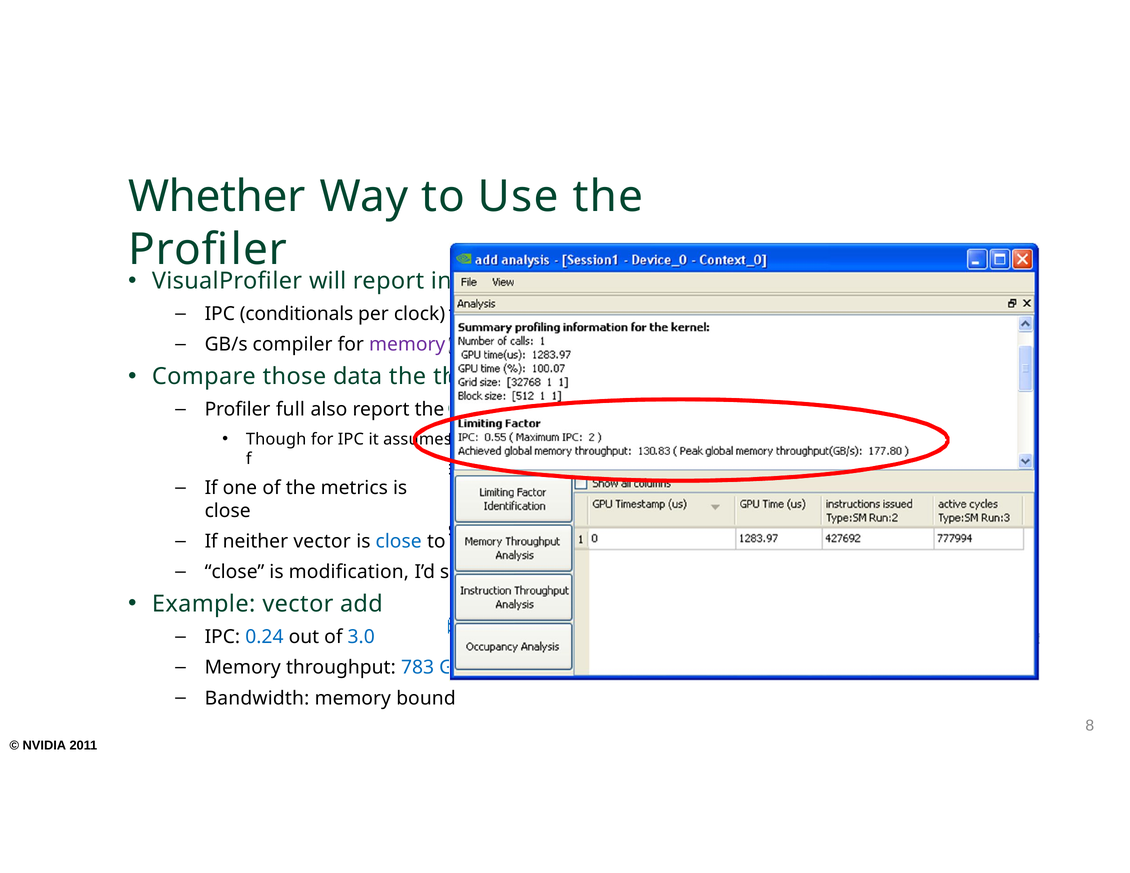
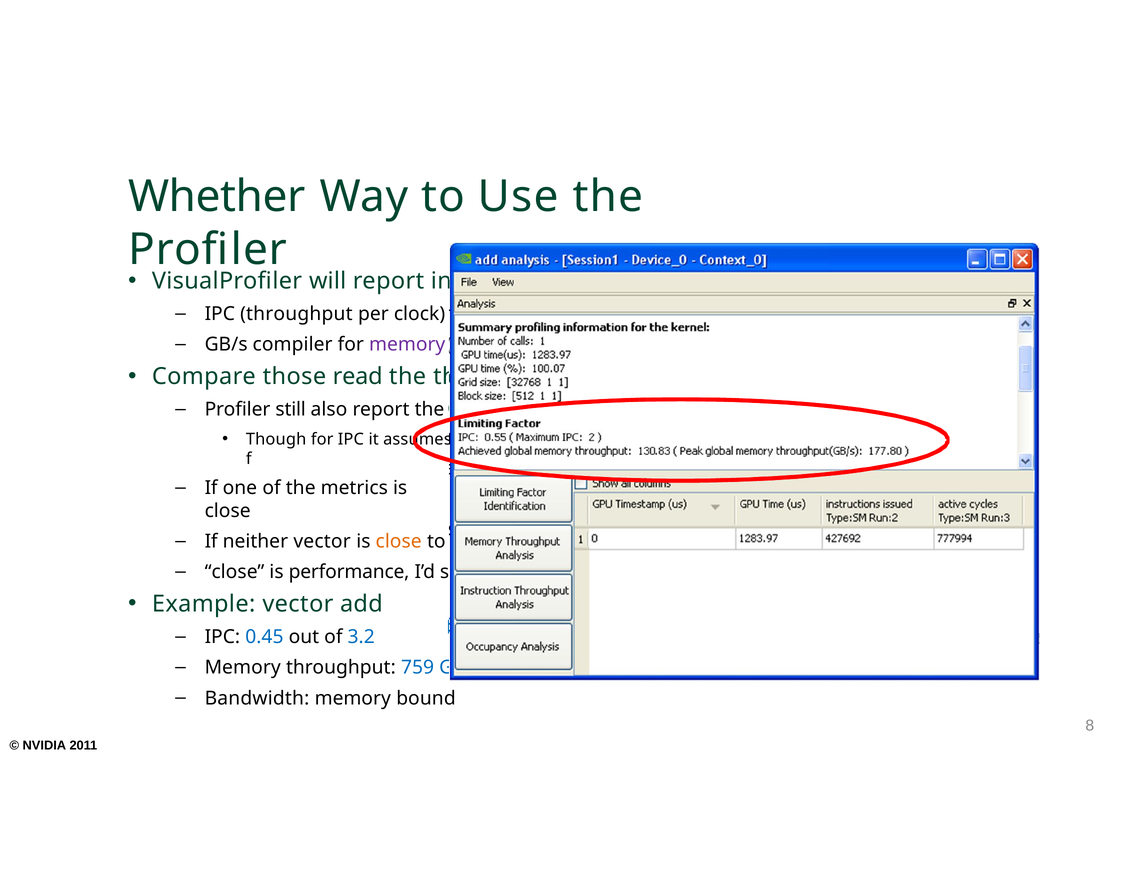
IPC conditionals: conditionals -> throughput (296, 314)
data: data -> read (358, 377)
full: full -> still (291, 410)
close colour: blue -> orange (399, 542)
modification: modification -> performance (349, 572)
0.24: 0.24 -> 0.45 (264, 637)
3.0: 3.0 -> 3.2 (361, 637)
783: 783 -> 759 (418, 668)
